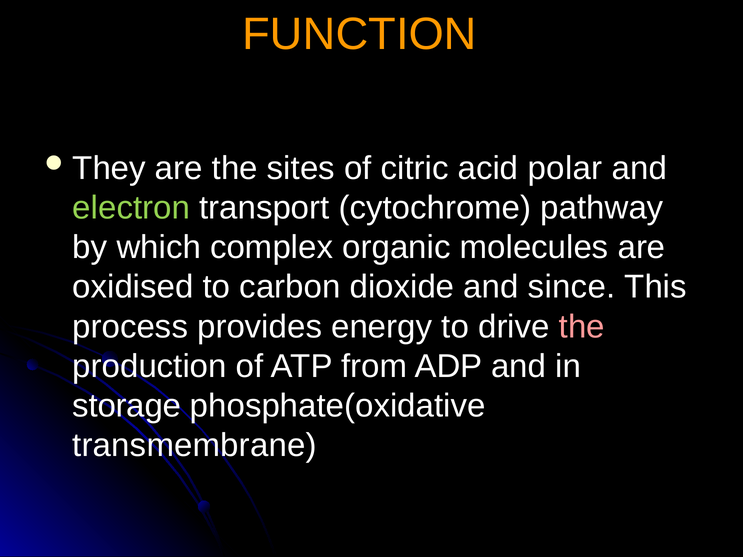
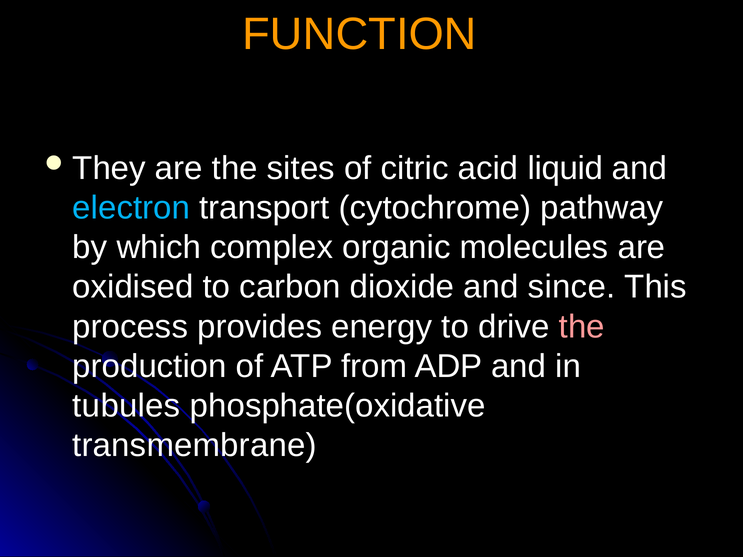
polar: polar -> liquid (565, 168)
electron colour: light green -> light blue (131, 208)
storage: storage -> tubules (126, 406)
